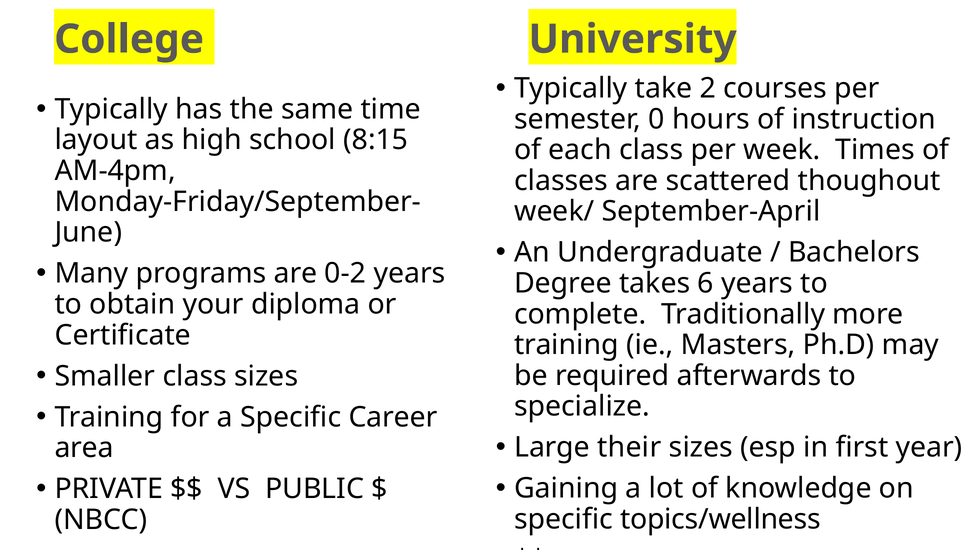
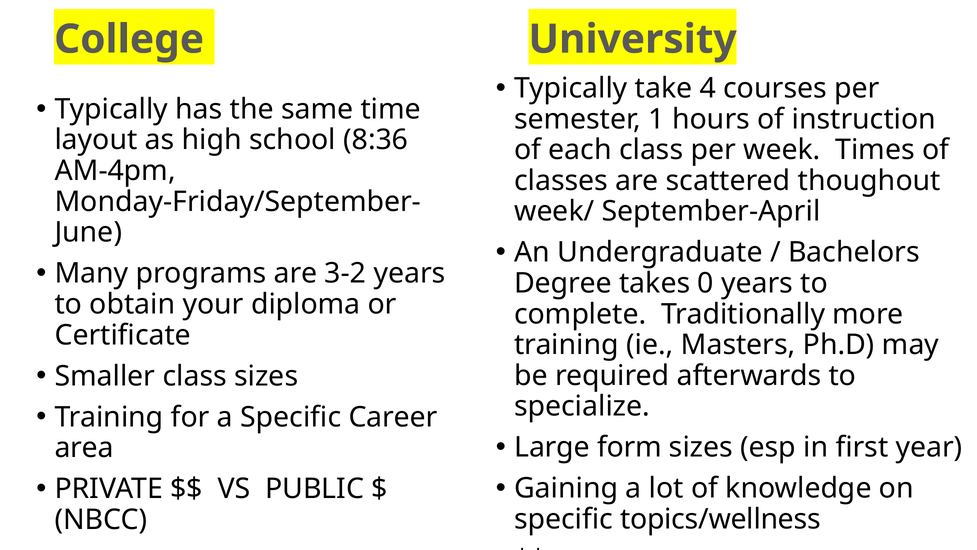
2: 2 -> 4 (708, 88)
0: 0 -> 1 (657, 119)
8:15: 8:15 -> 8:36 (376, 140)
0-2: 0-2 -> 3-2 (345, 273)
6: 6 -> 0 (706, 283)
their: their -> form (630, 447)
